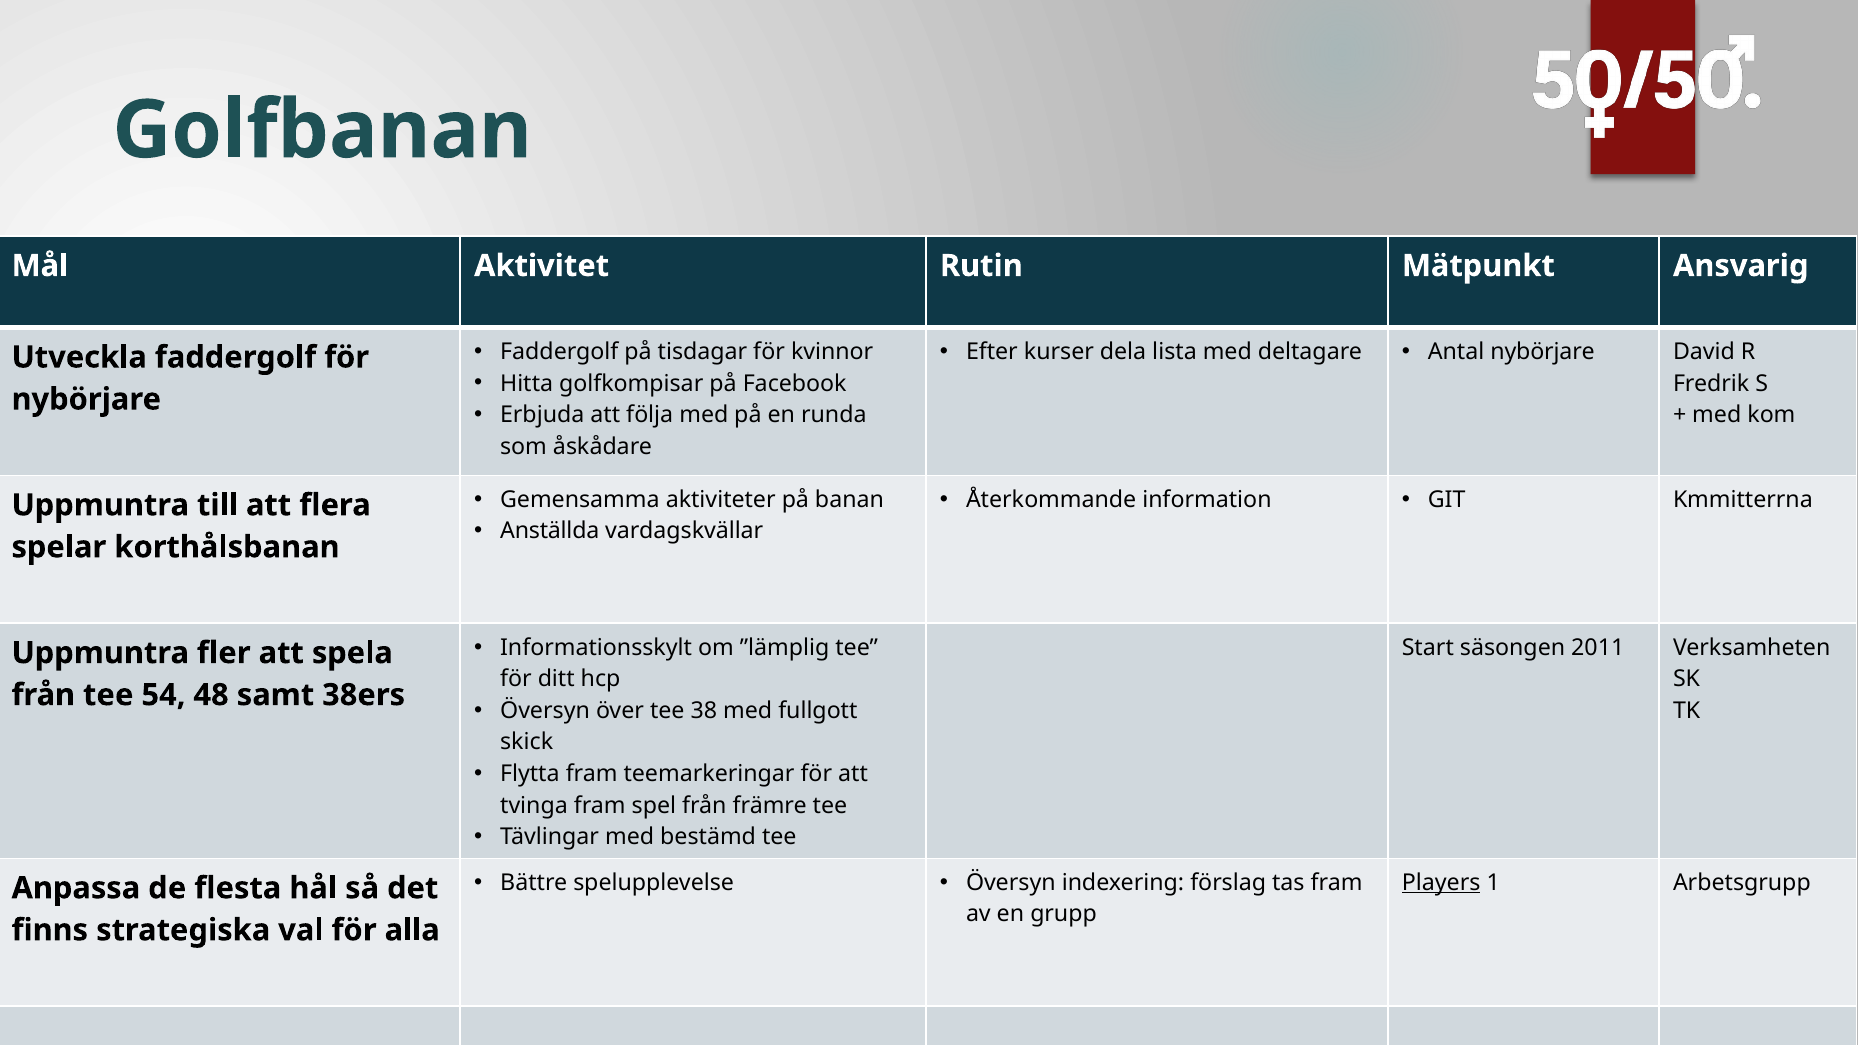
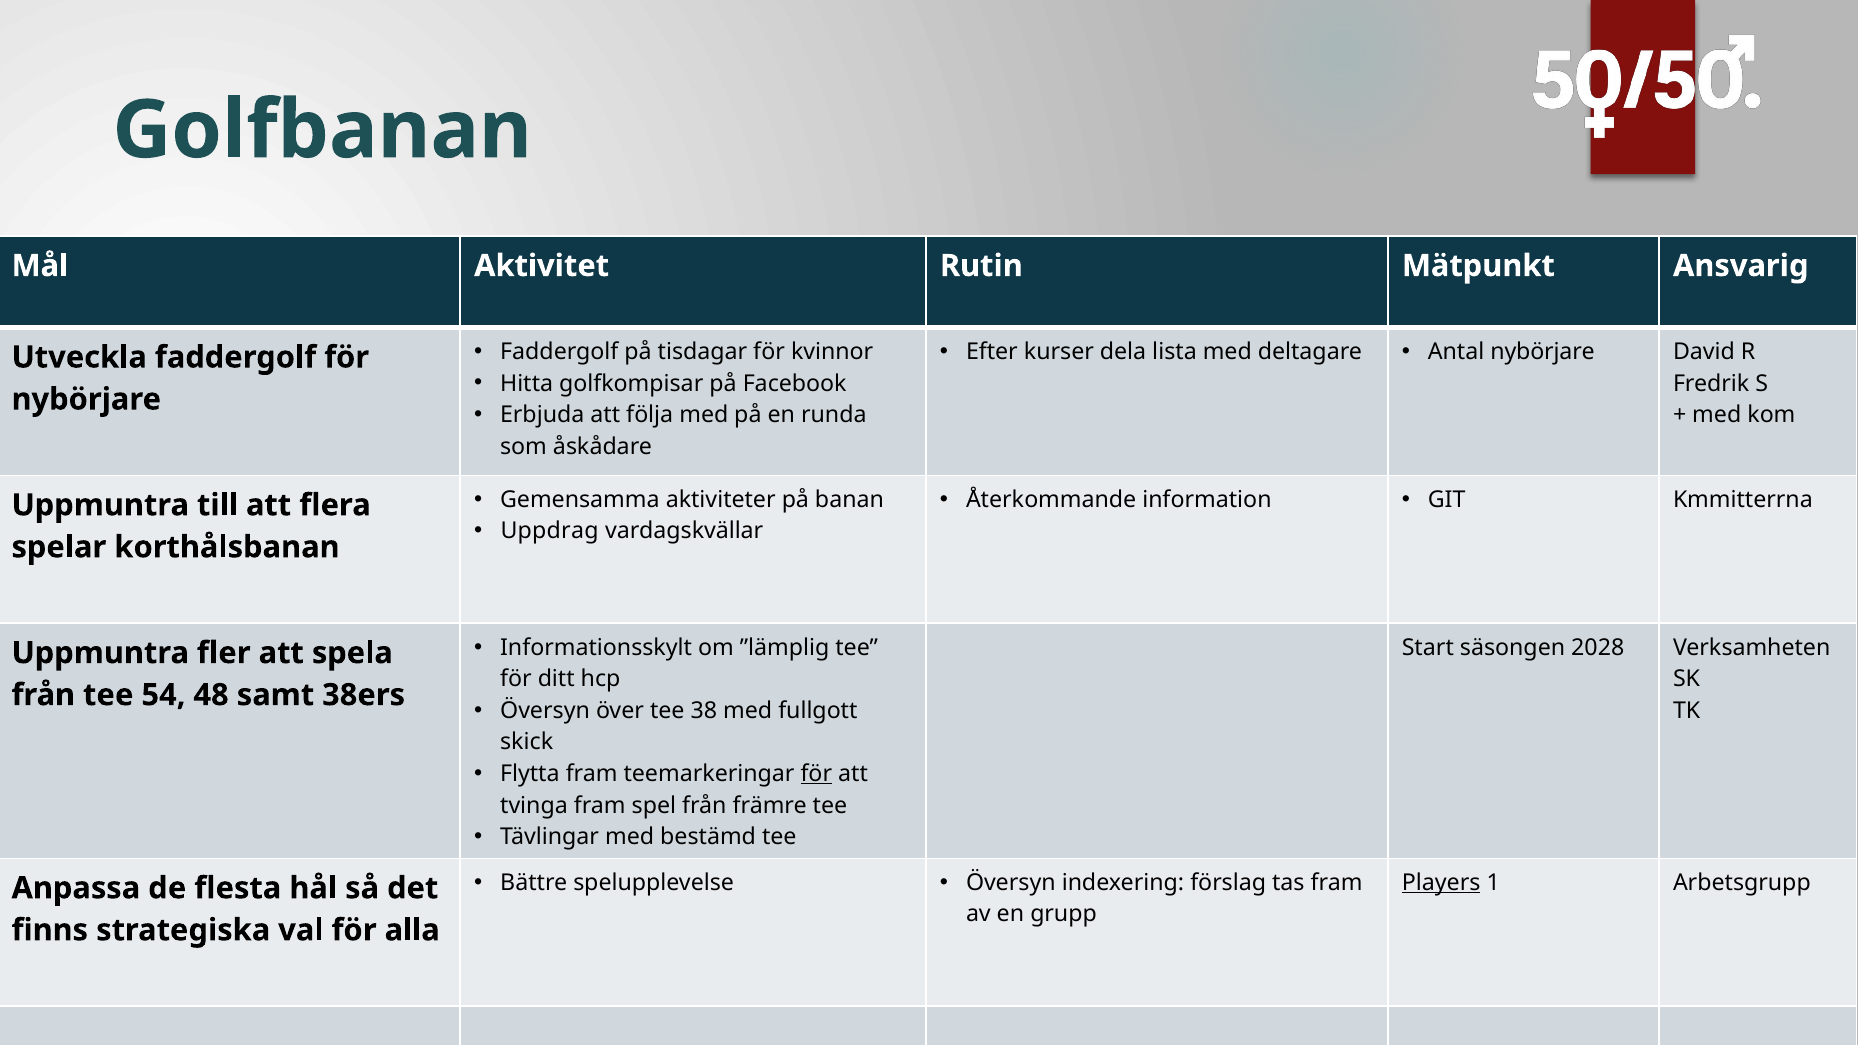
Anställda: Anställda -> Uppdrag (550, 531)
2011: 2011 -> 2028 (1598, 647)
för underline: none -> present (816, 774)
